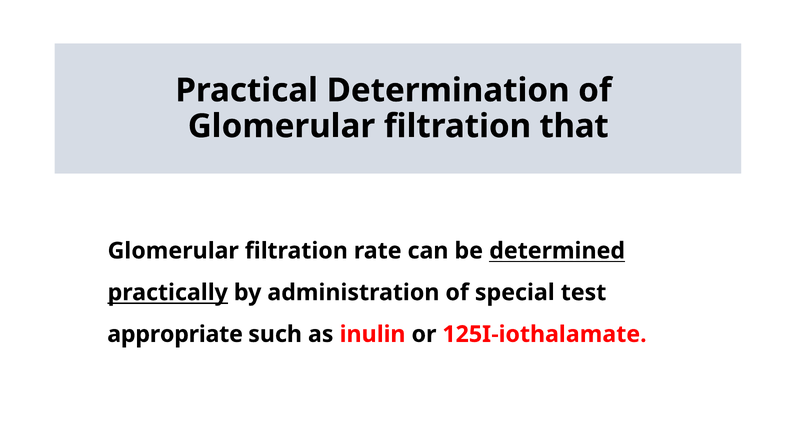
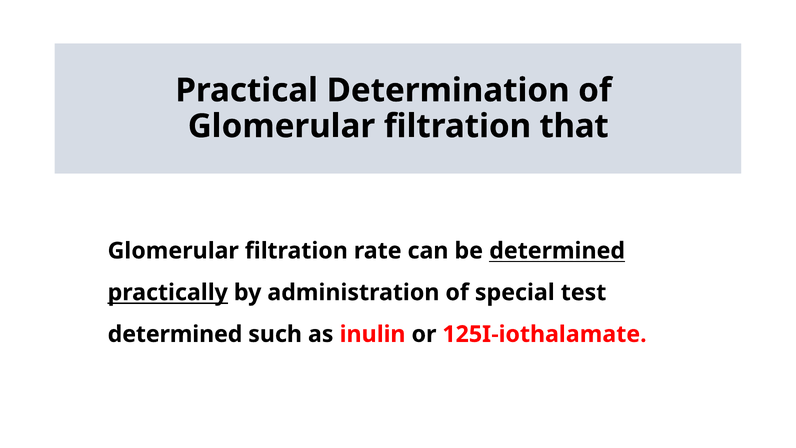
appropriate: appropriate -> determined (175, 334)
